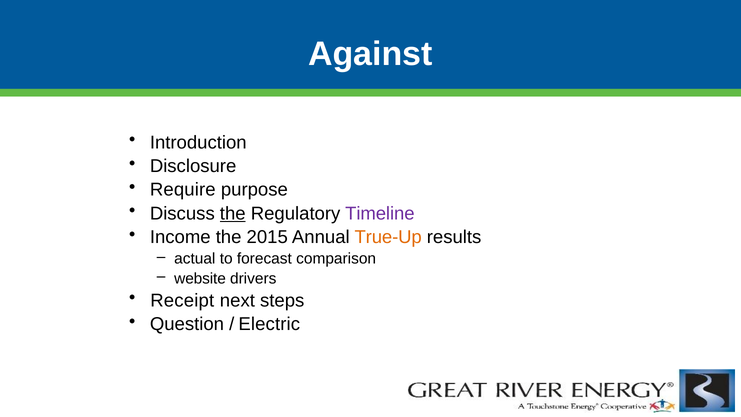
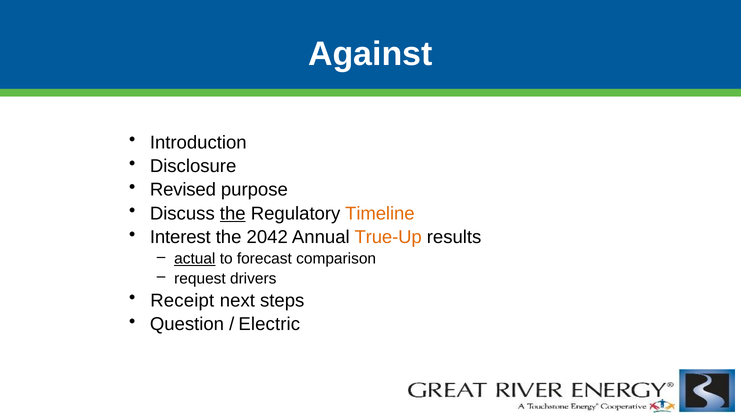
Require: Require -> Revised (183, 190)
Timeline colour: purple -> orange (380, 214)
Income: Income -> Interest (180, 237)
2015: 2015 -> 2042 (267, 237)
actual underline: none -> present (195, 259)
website: website -> request (200, 278)
